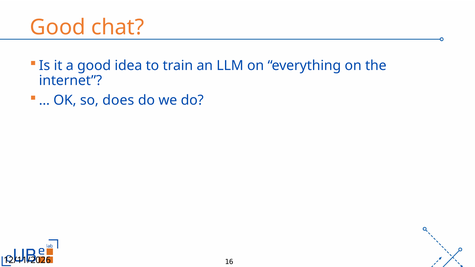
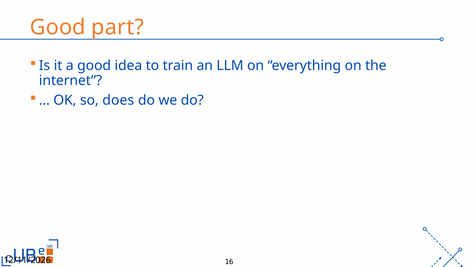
chat: chat -> part (118, 28)
